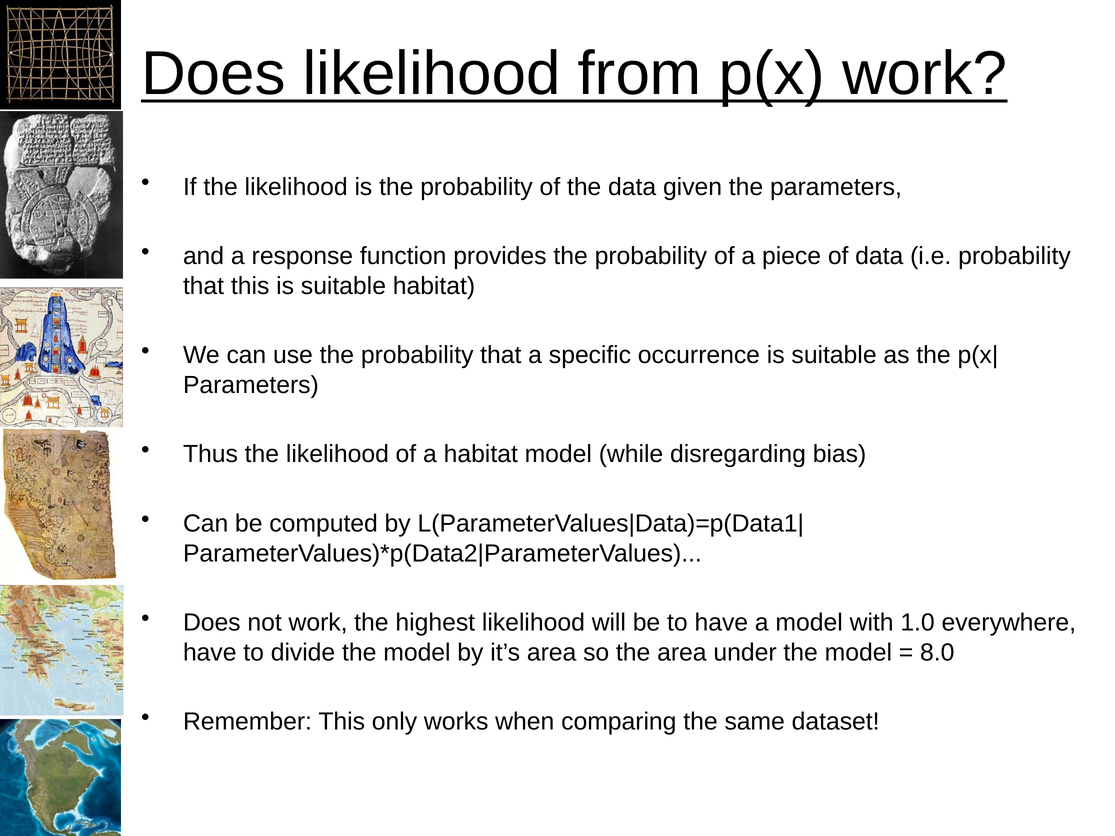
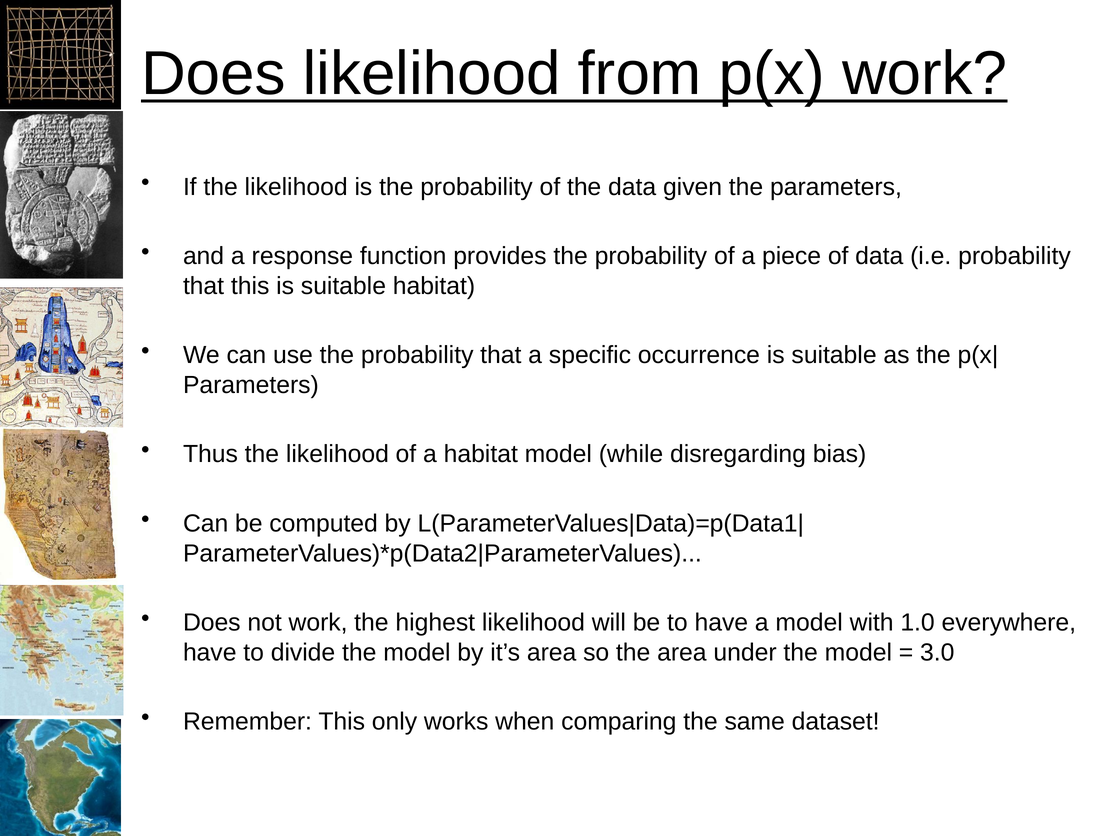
8.0: 8.0 -> 3.0 (937, 653)
